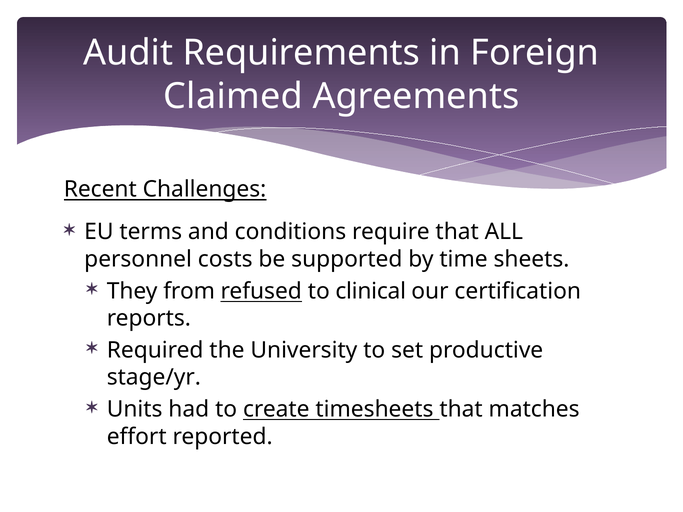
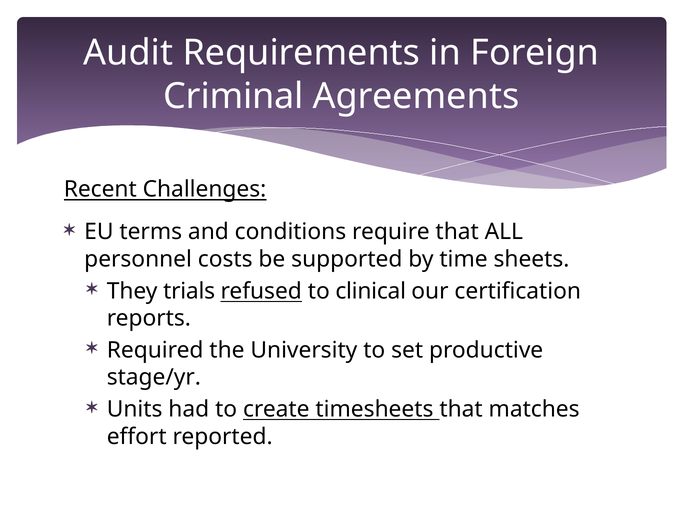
Claimed: Claimed -> Criminal (233, 96)
from: from -> trials (189, 291)
